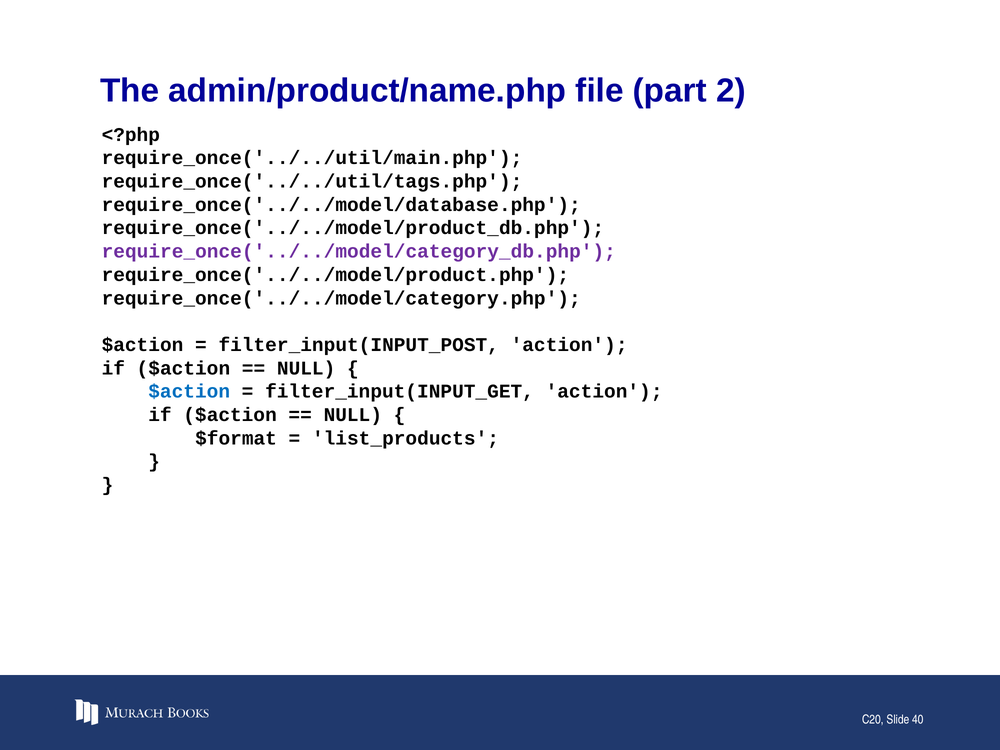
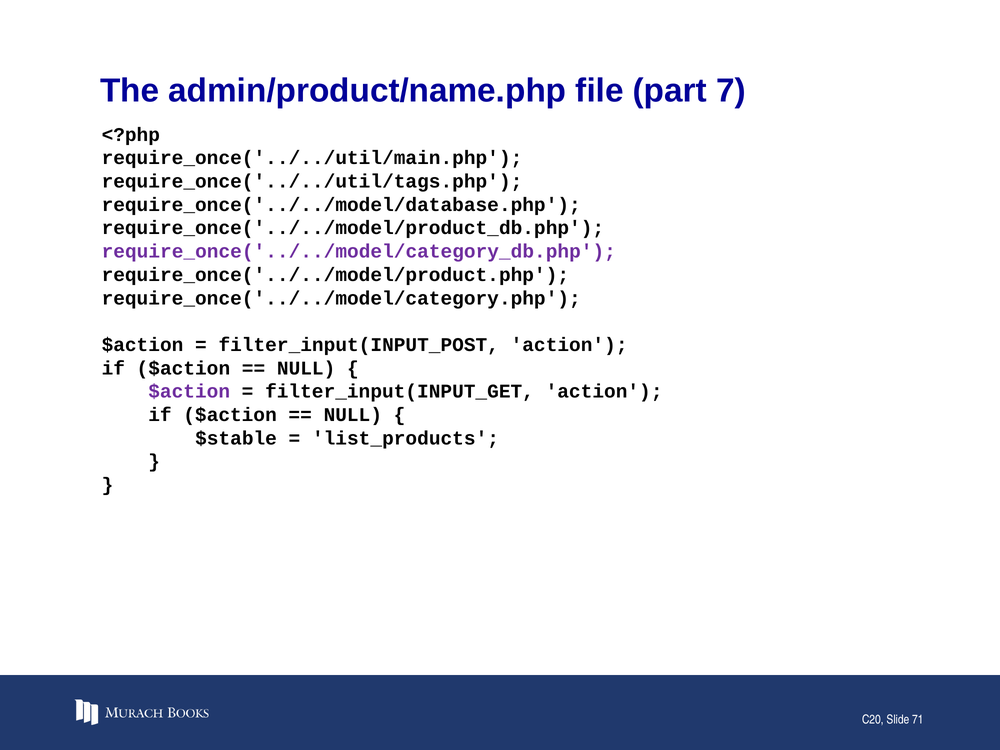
2: 2 -> 7 (731, 91)
$action colour: blue -> purple (189, 391)
$format: $format -> $stable (236, 438)
40: 40 -> 71 (918, 720)
